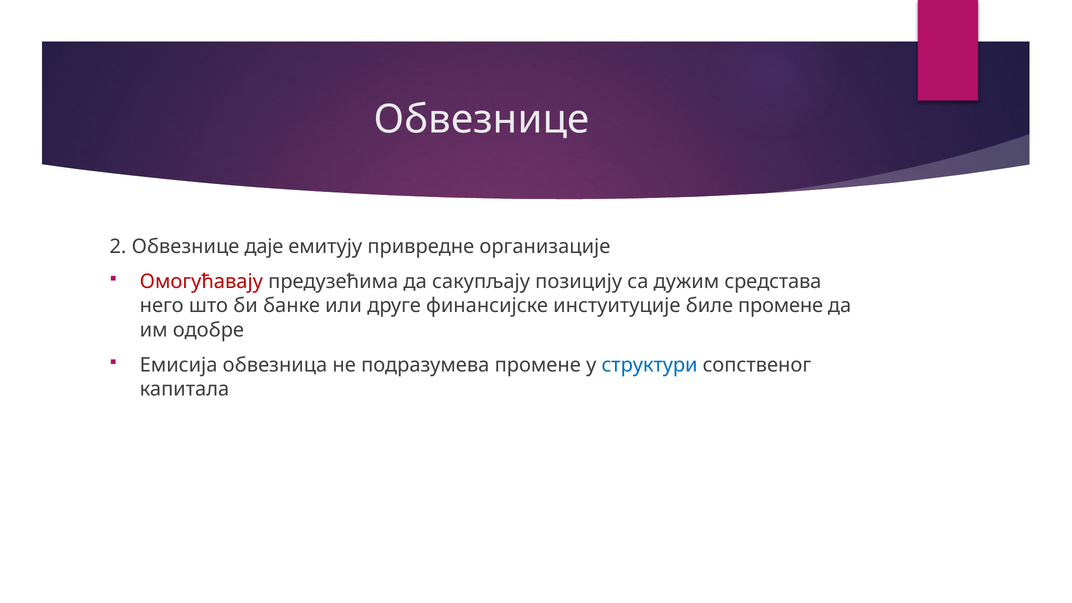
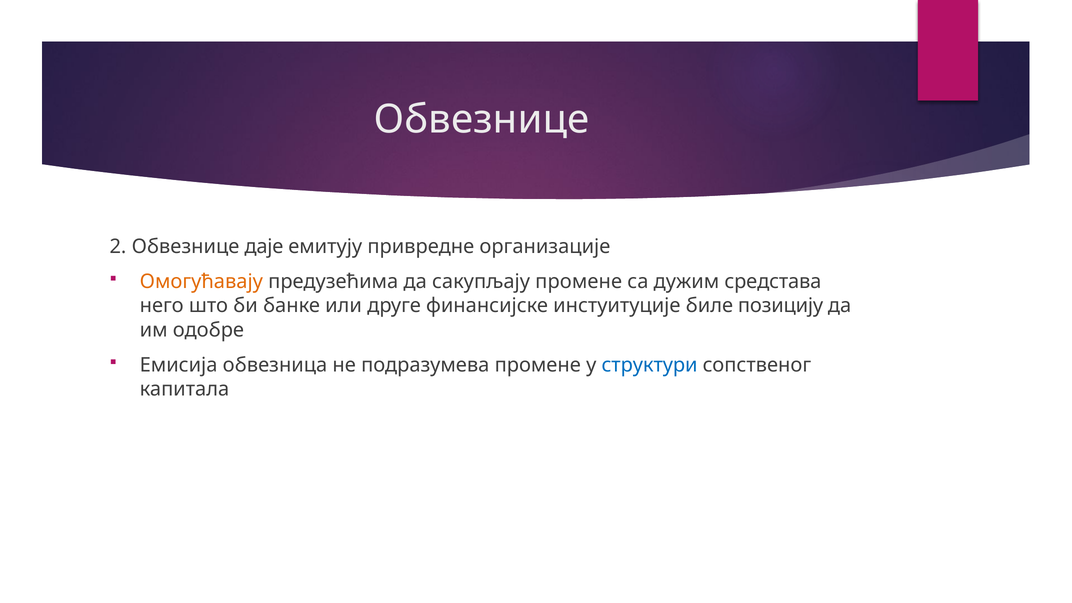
Омогућавају colour: red -> orange (201, 282)
сакупљају позицију: позицију -> промене (579, 282)
биле промене: промене -> позицију (781, 306)
